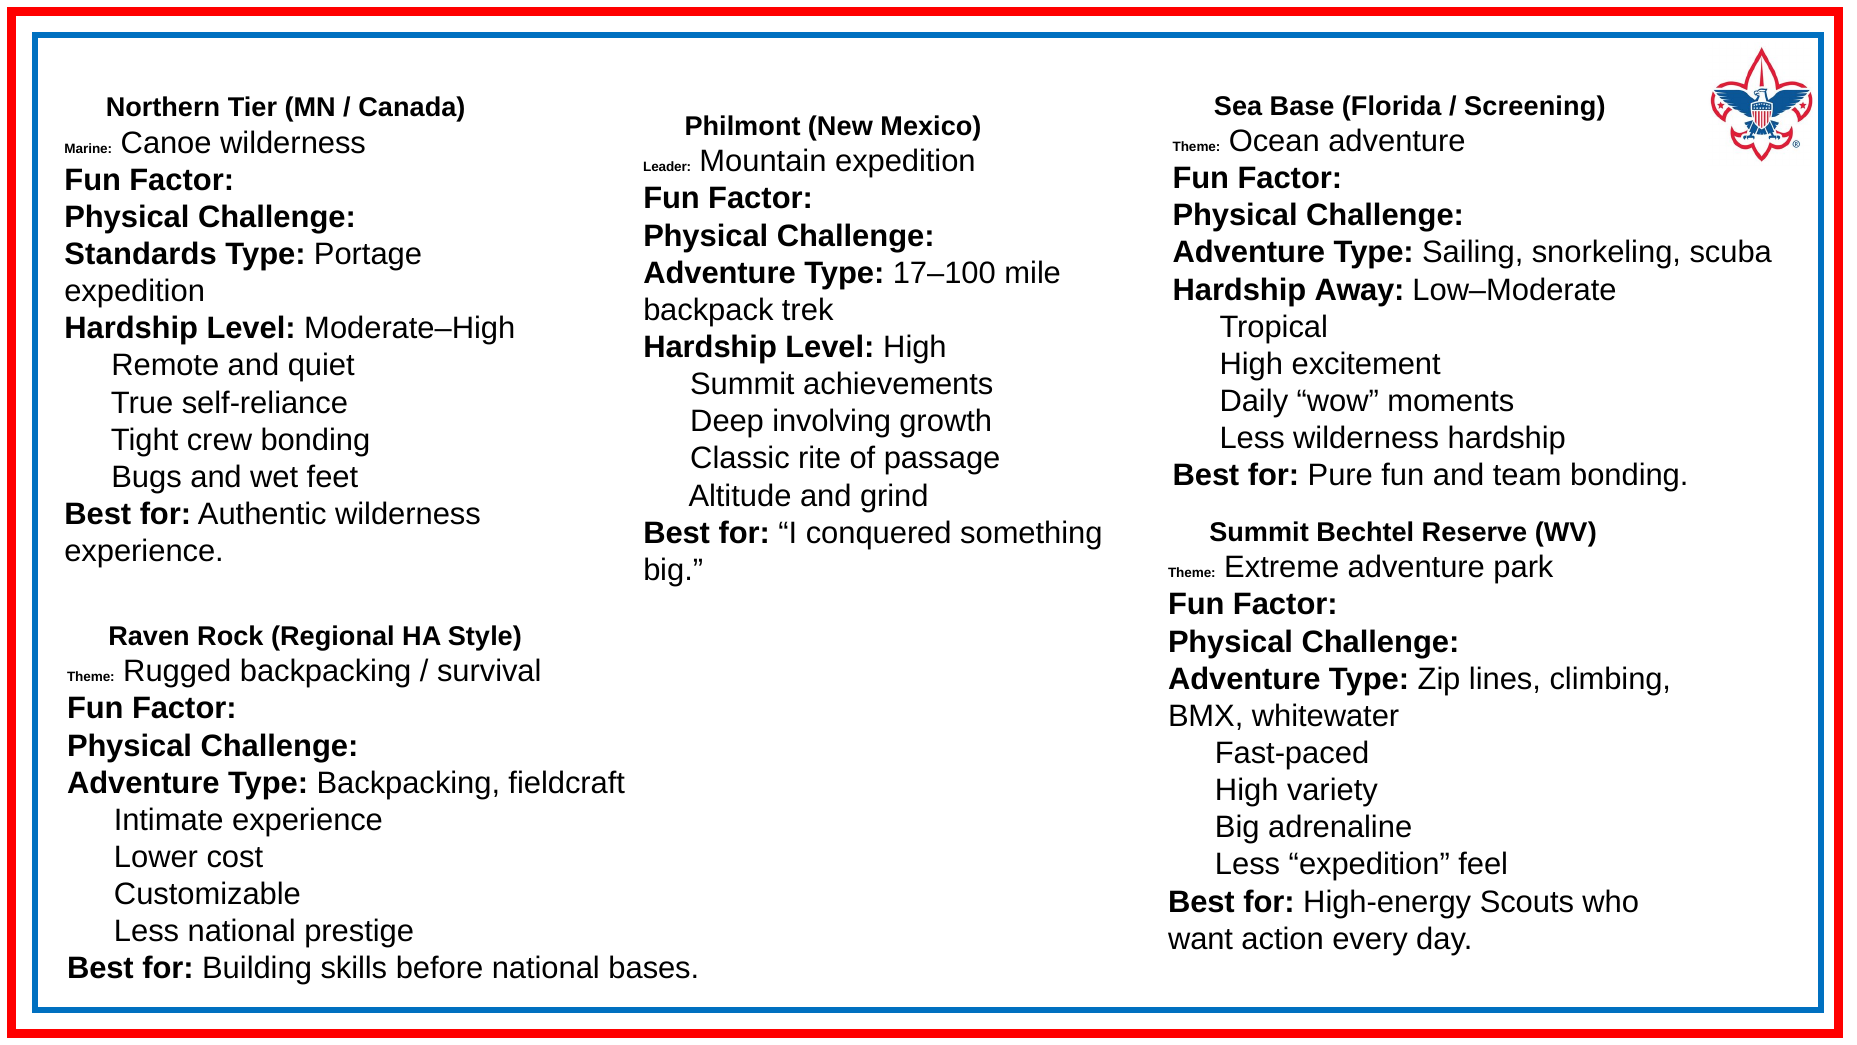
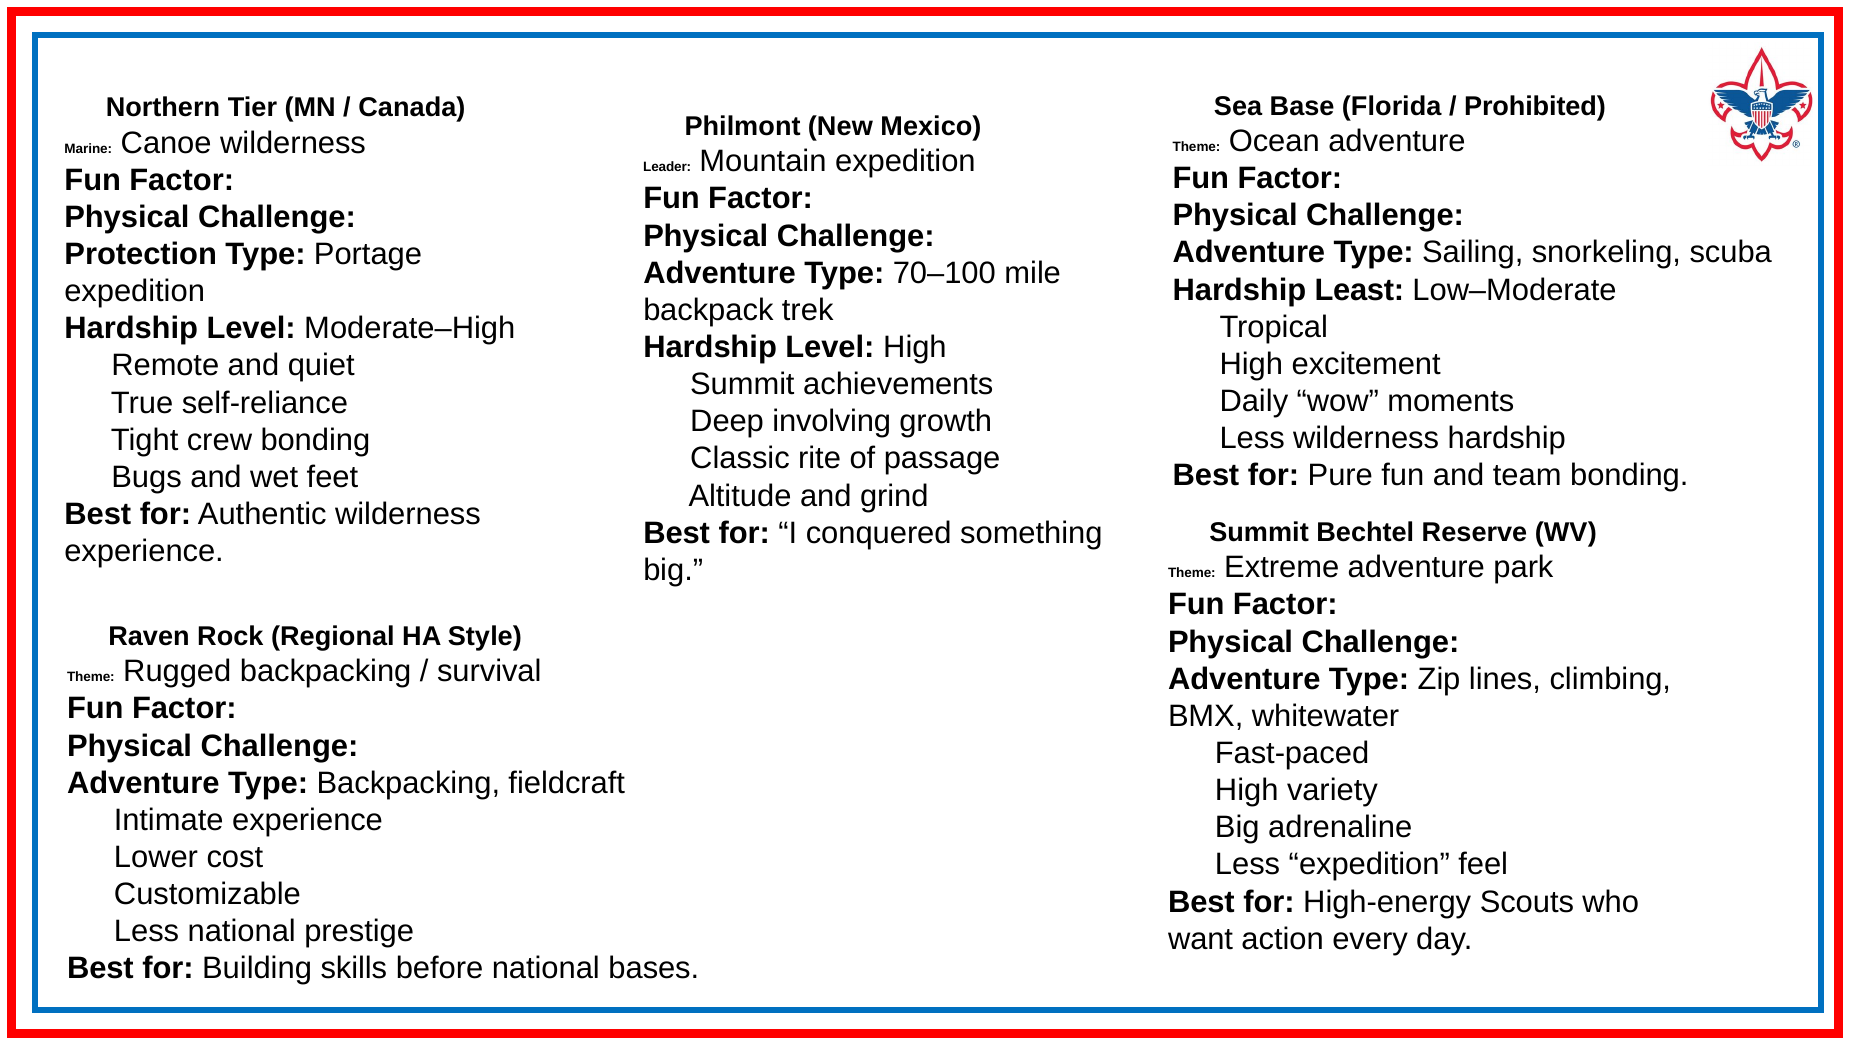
Screening: Screening -> Prohibited (1535, 106)
Standards: Standards -> Protection (141, 254)
17–100: 17–100 -> 70–100 (944, 273)
Away: Away -> Least (1359, 290)
